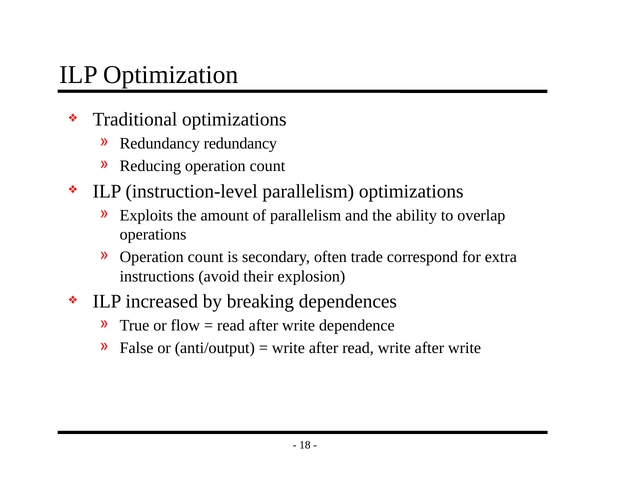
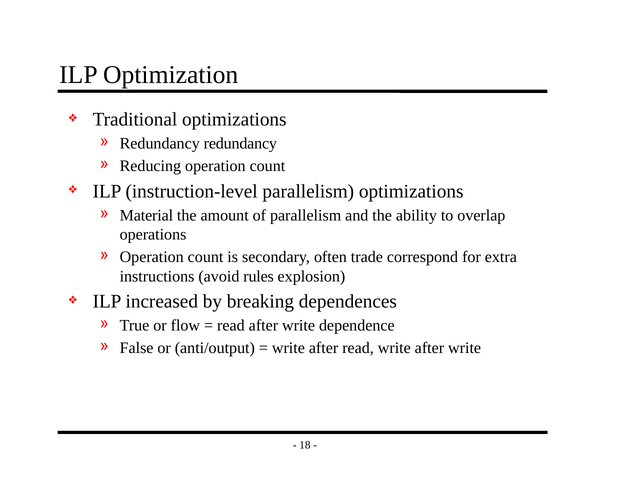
Exploits: Exploits -> Material (146, 215)
their: their -> rules (259, 276)
